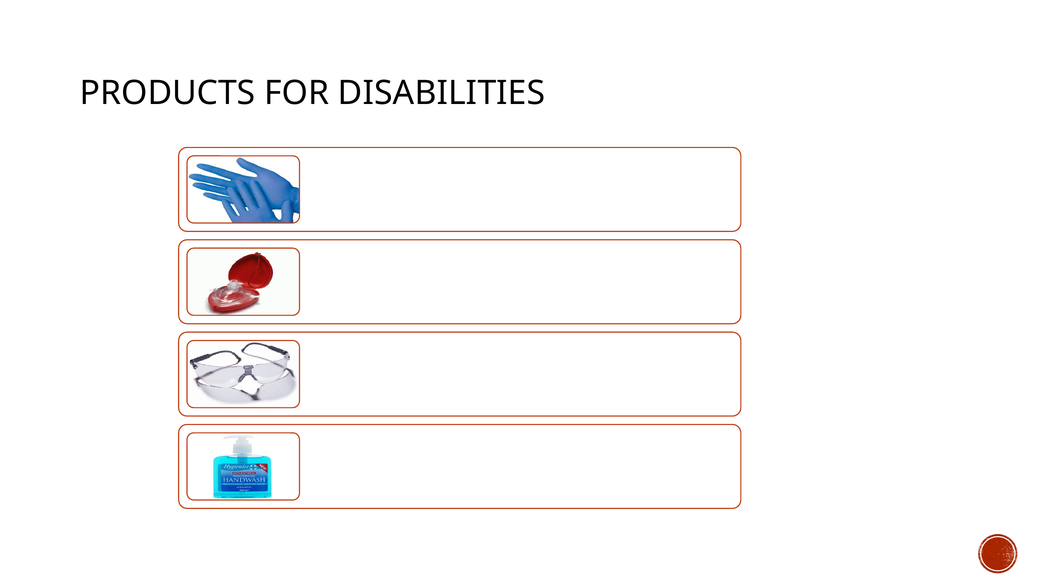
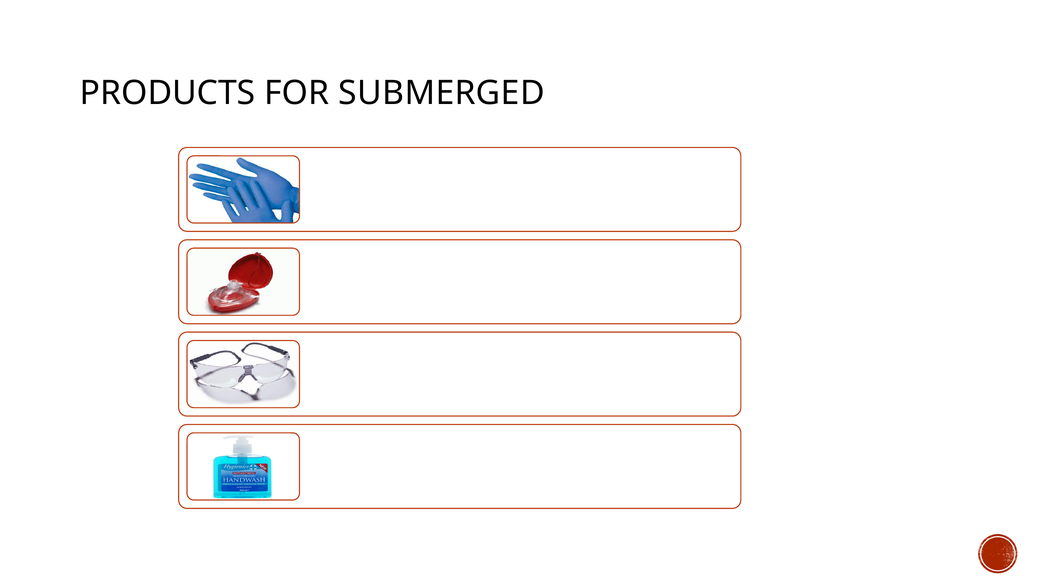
DISABILITIES: DISABILITIES -> SUBMERGED (442, 93)
